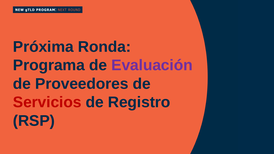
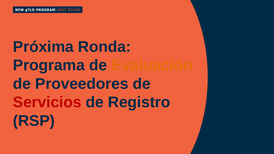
Evaluación colour: purple -> orange (152, 65)
